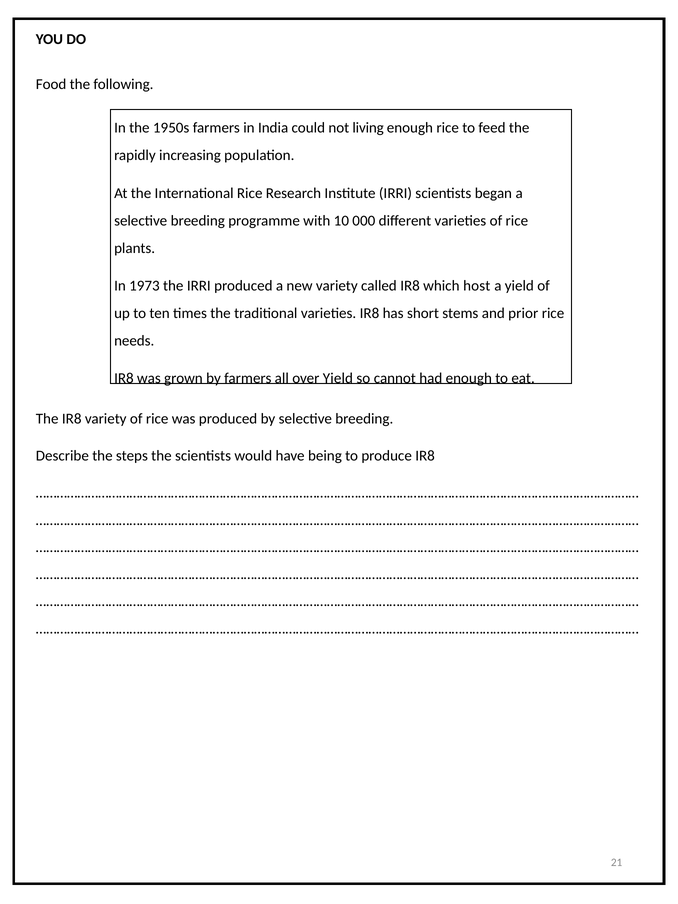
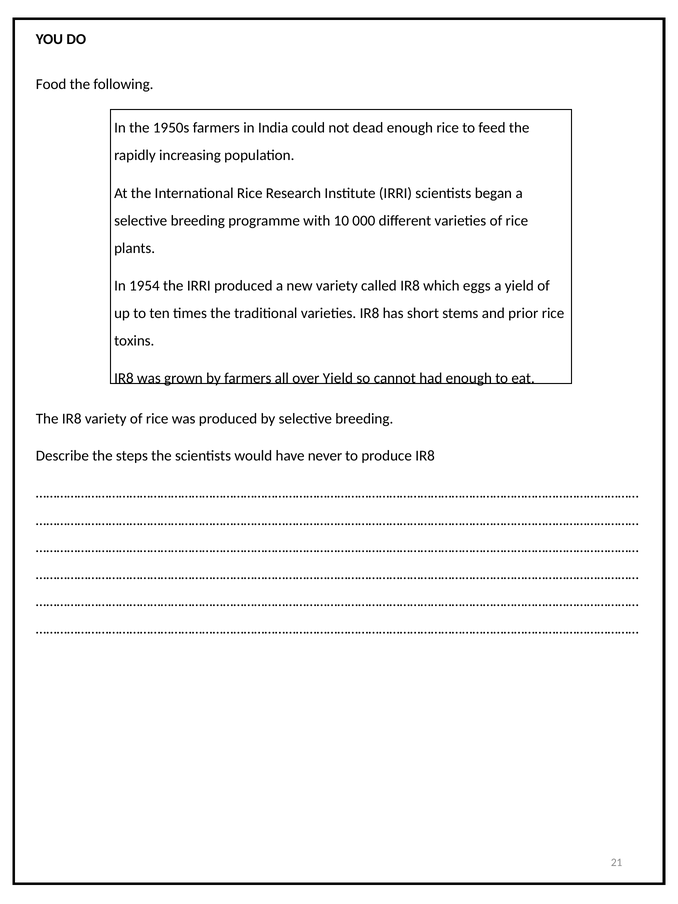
living: living -> dead (368, 128)
1973: 1973 -> 1954 (144, 286)
host: host -> eggs (477, 286)
needs: needs -> toxins (134, 341)
being: being -> never (325, 456)
